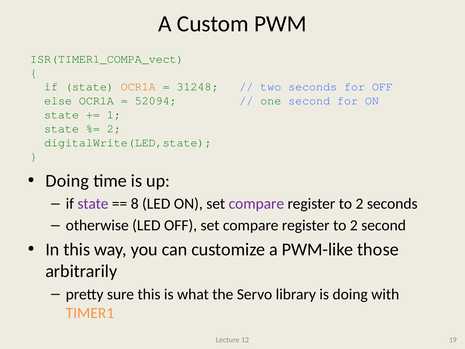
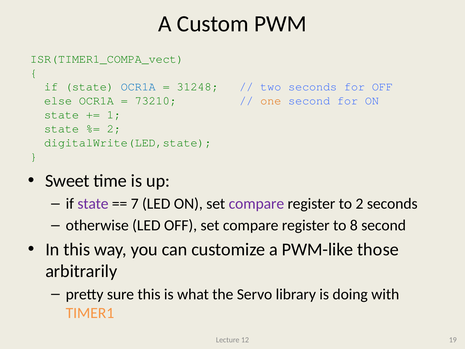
OCR1A colour: orange -> blue (138, 87)
52094: 52094 -> 73210 (156, 101)
one colour: green -> orange (271, 101)
Doing: Doing -> Sweet (67, 181)
8: 8 -> 7 (135, 204)
2: 2 -> 8 (354, 225)
